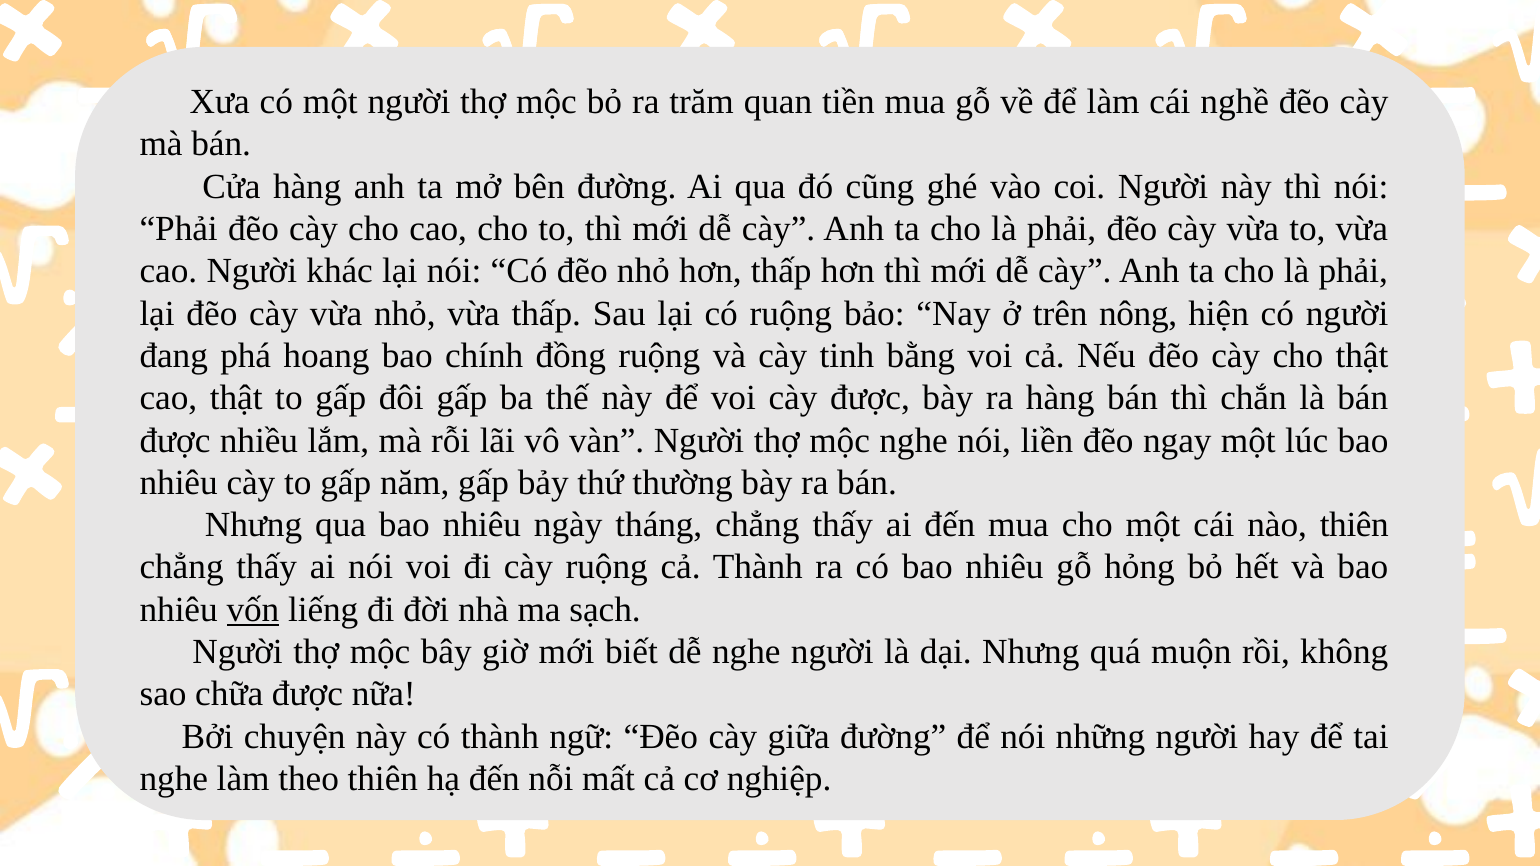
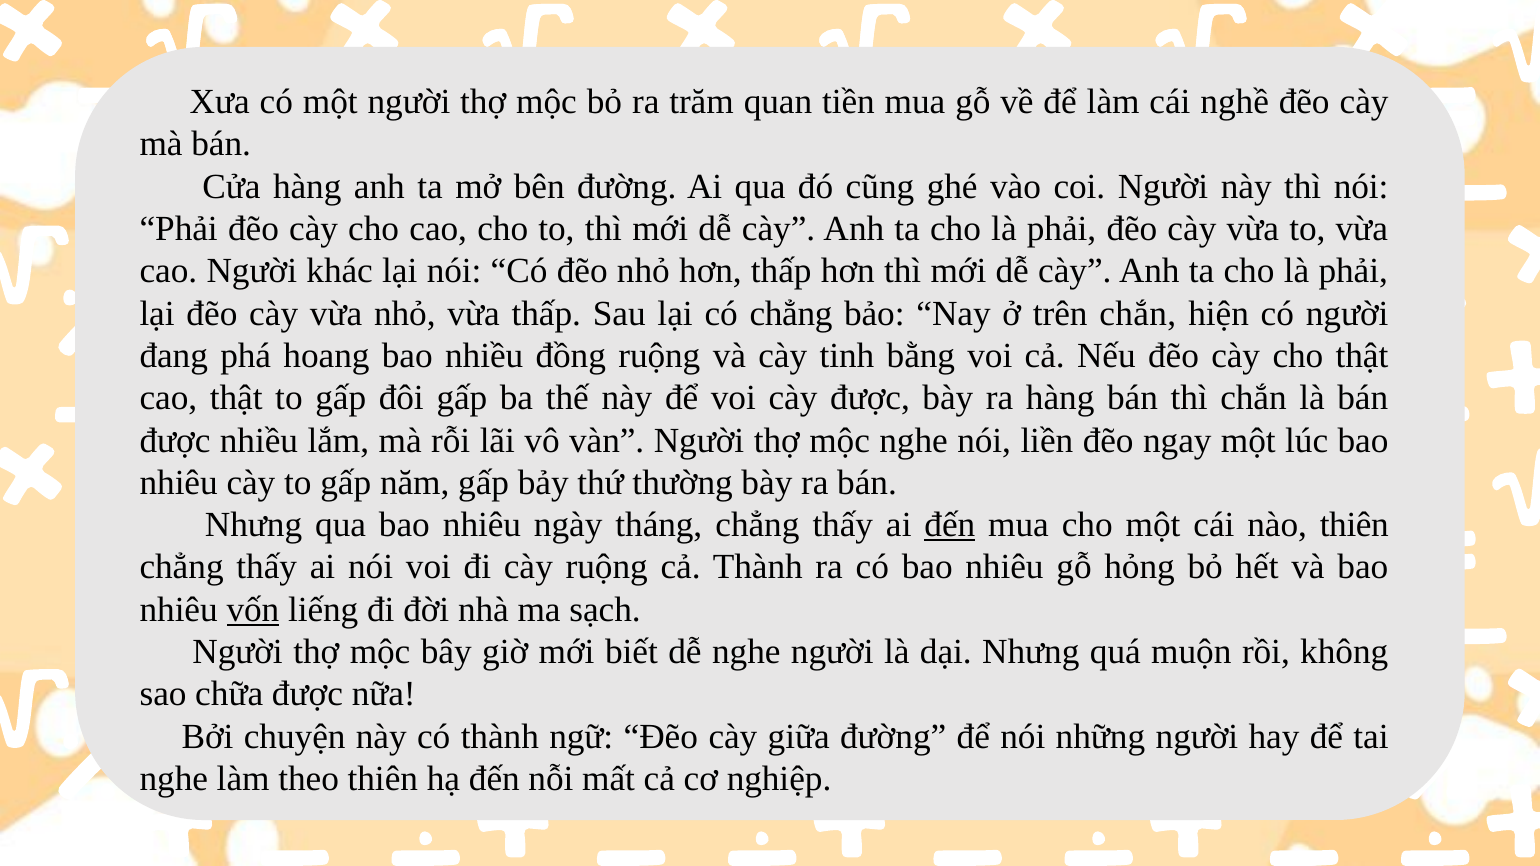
có ruộng: ruộng -> chẳng (791, 313)
trên nông: nông -> chắn (1138, 313)
bao chính: chính -> nhiều (484, 356)
đến underline: none -> present (950, 525)
